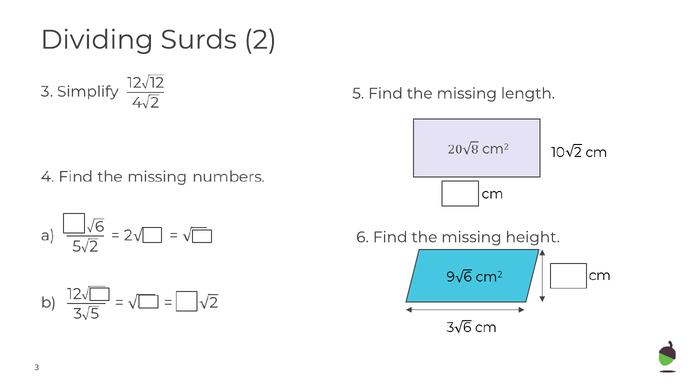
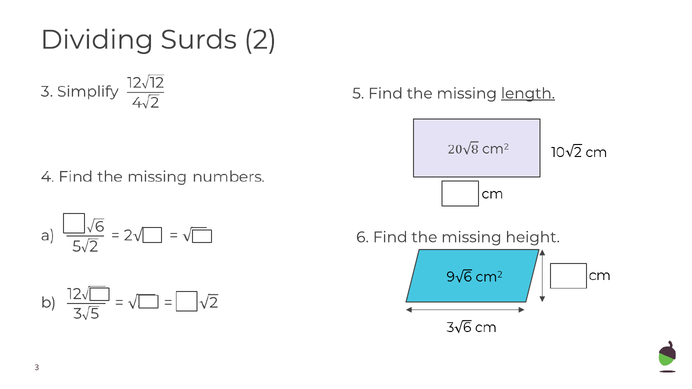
length underline: none -> present (528, 94)
